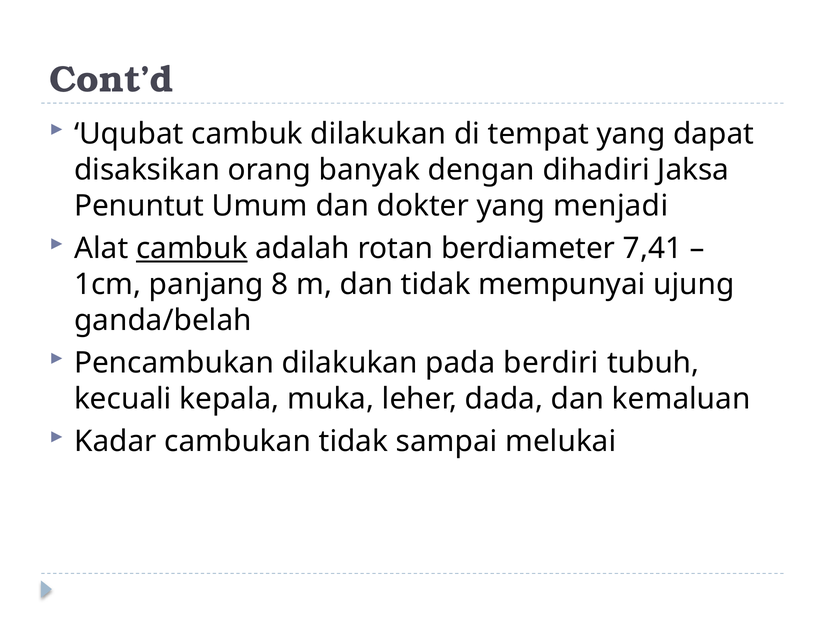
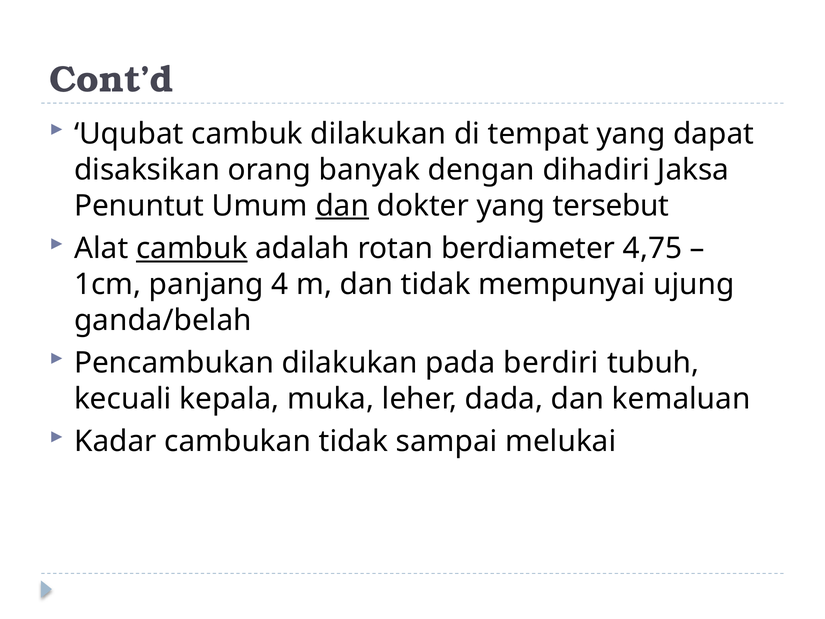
dan underline: none -> present (342, 206)
menjadi: menjadi -> tersebut (611, 206)
7,41: 7,41 -> 4,75 (653, 248)
8: 8 -> 4 (280, 284)
